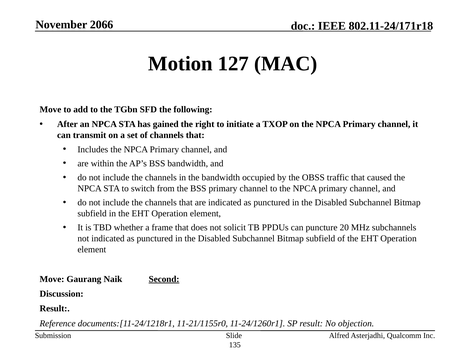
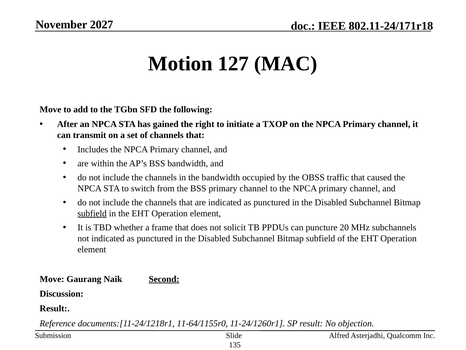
2066: 2066 -> 2027 (102, 25)
subfield underline: none -> present (92, 213)
11-21/1155r0: 11-21/1155r0 -> 11-64/1155r0 (202, 323)
